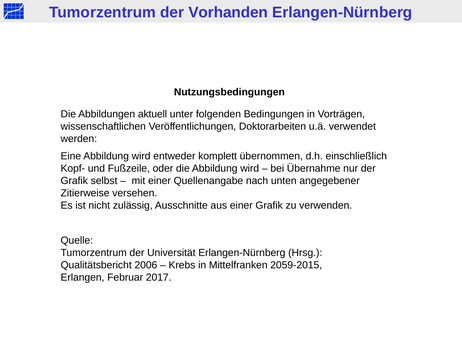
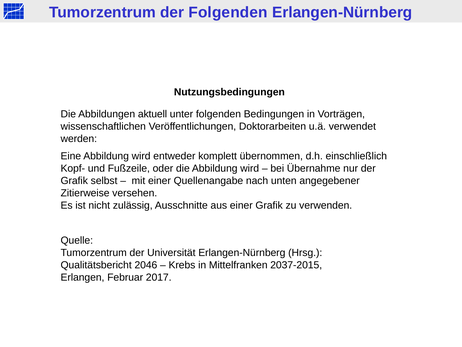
der Vorhanden: Vorhanden -> Folgenden (228, 12)
2006: 2006 -> 2046 (146, 265)
2059-2015: 2059-2015 -> 2037-2015 (296, 265)
